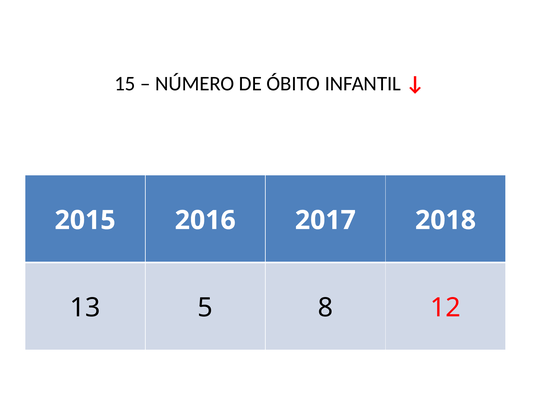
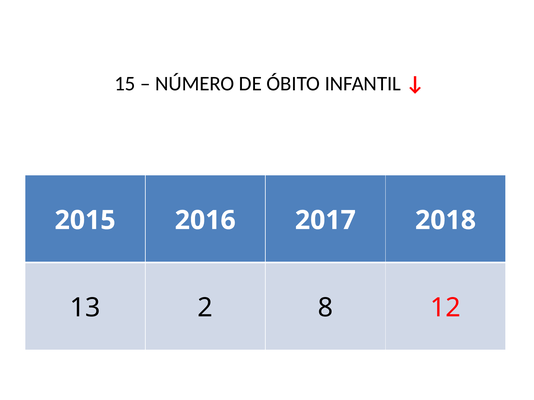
5: 5 -> 2 (205, 308)
